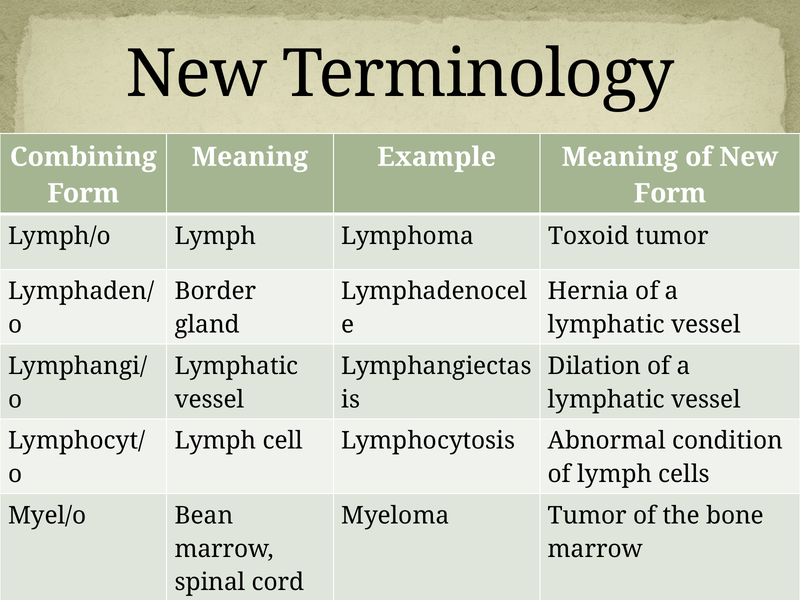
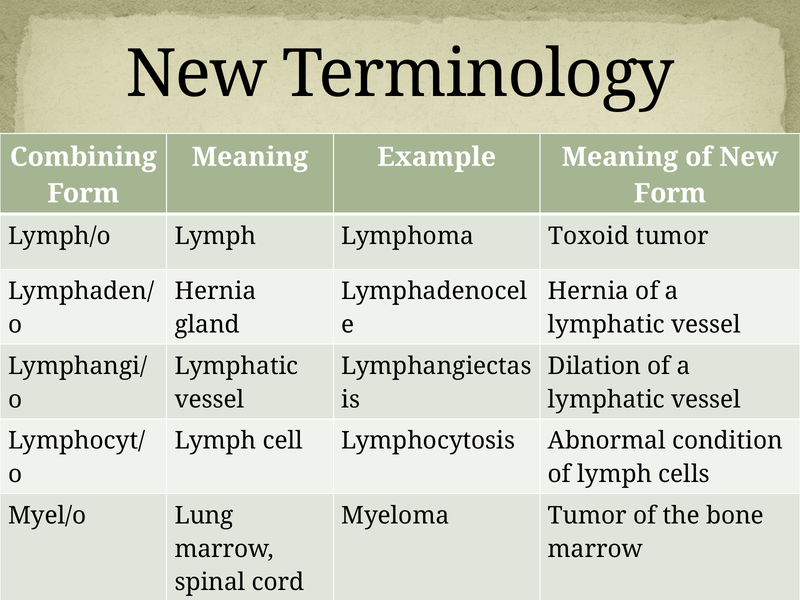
Border: Border -> Hernia (215, 291)
Bean: Bean -> Lung (204, 516)
